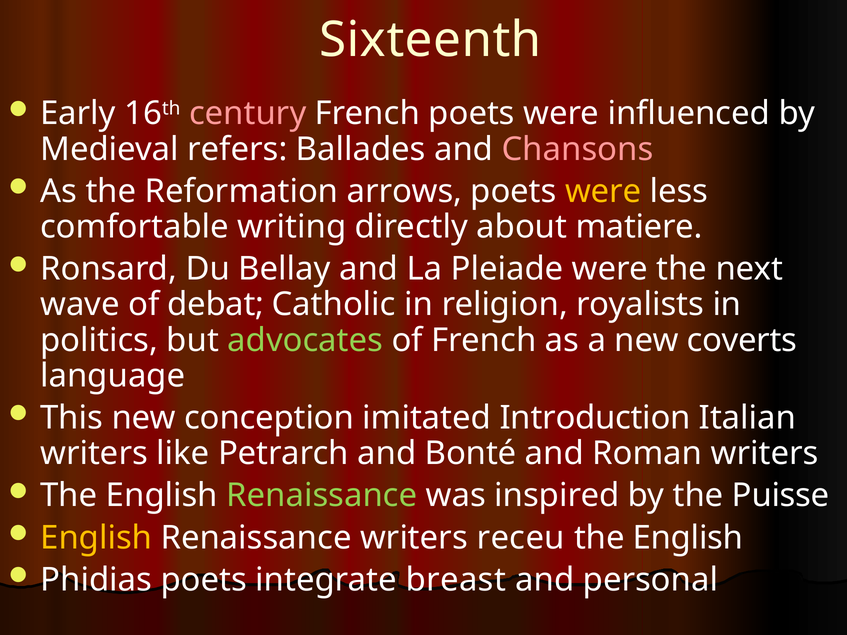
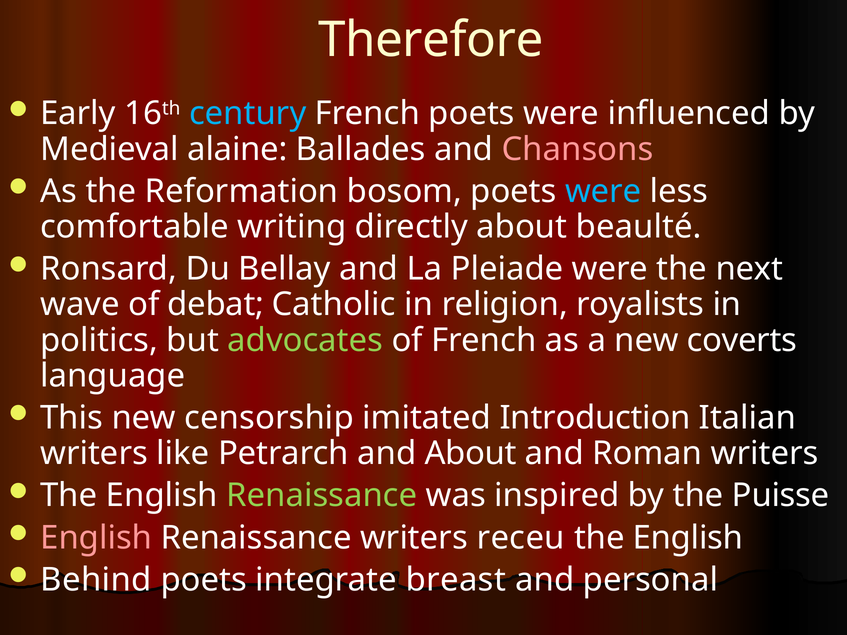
Sixteenth: Sixteenth -> Therefore (431, 40)
century colour: pink -> light blue (248, 114)
refers: refers -> alaine (237, 149)
arrows: arrows -> bosom (404, 191)
were colour: yellow -> light blue (603, 191)
matiere: matiere -> beaulté (639, 227)
conception: conception -> censorship (269, 418)
and Bonté: Bonté -> About (471, 454)
English colour: yellow -> pink (96, 538)
Phidias: Phidias -> Behind (96, 580)
